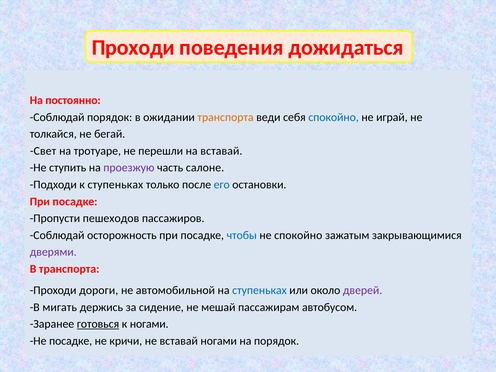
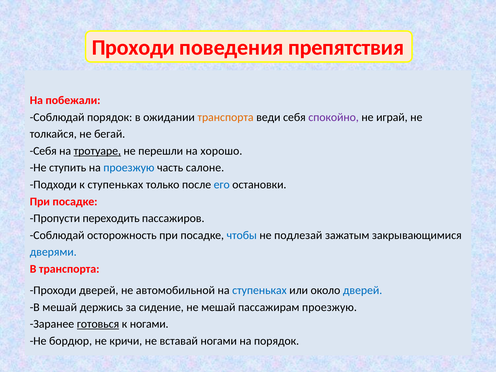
дожидаться: дожидаться -> препятствия (346, 47)
постоянно: постоянно -> побежали (73, 100)
спокойно colour: blue -> purple (334, 117)
Свет: Свет -> Себя (43, 151)
тротуаре underline: none -> present (97, 151)
на вставай: вставай -> хорошо (221, 151)
проезжую colour: purple -> blue (129, 168)
пешеходов: пешеходов -> переходить (111, 218)
не спокойно: спокойно -> подлезай (298, 235)
дверями colour: purple -> blue (53, 252)
Проходи дороги: дороги -> дверей (99, 290)
дверей colour: purple -> blue (363, 290)
В мигать: мигать -> мешай (60, 307)
пассажирам автобусом: автобусом -> проезжую (330, 307)
Не посадке: посадке -> бордюр (71, 341)
